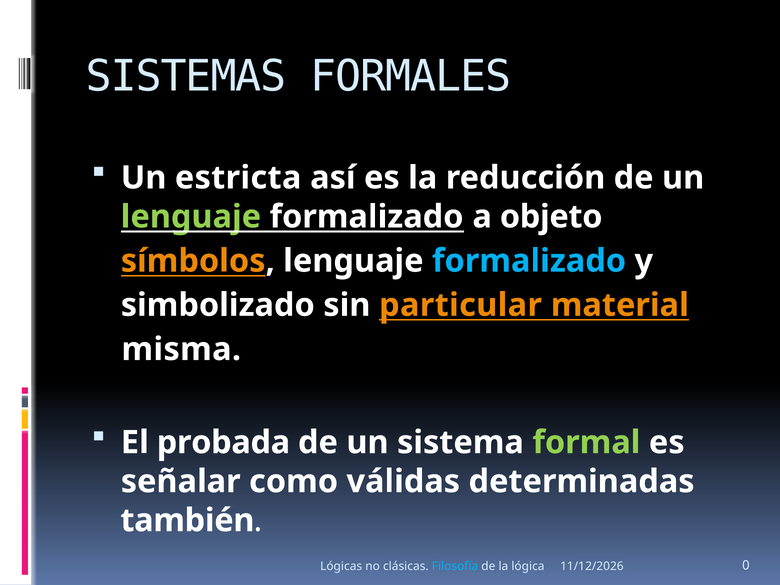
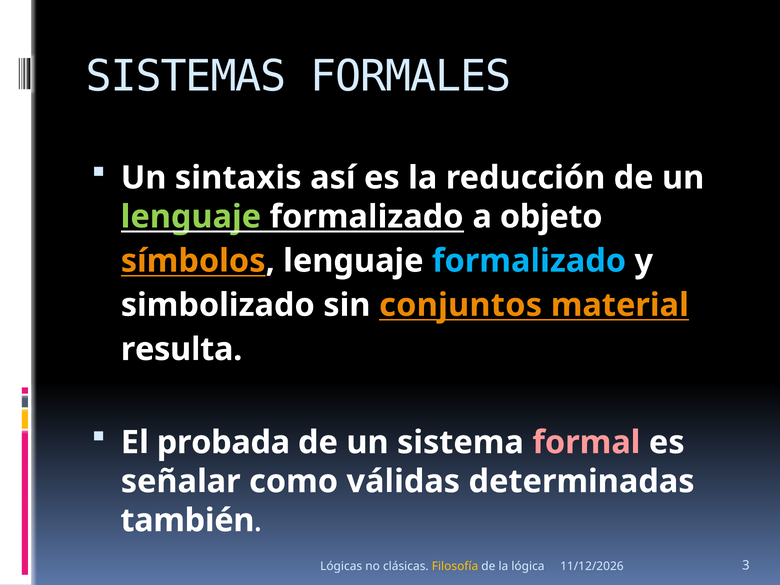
estricta: estricta -> sintaxis (238, 178)
particular: particular -> conjuntos (461, 305)
misma: misma -> resulta (182, 349)
formal colour: light green -> pink (586, 442)
Filosofía colour: light blue -> yellow (455, 566)
0: 0 -> 3 (746, 566)
